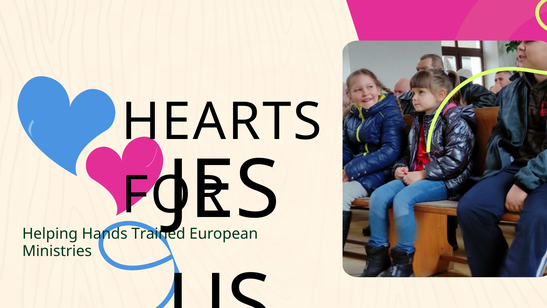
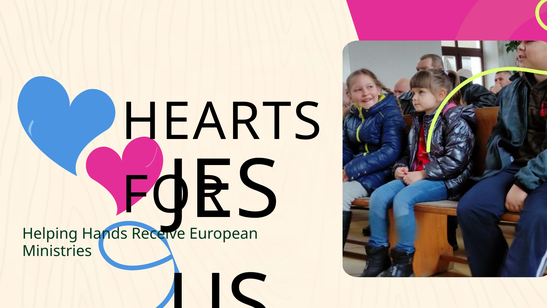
Trained: Trained -> Receive (158, 234)
